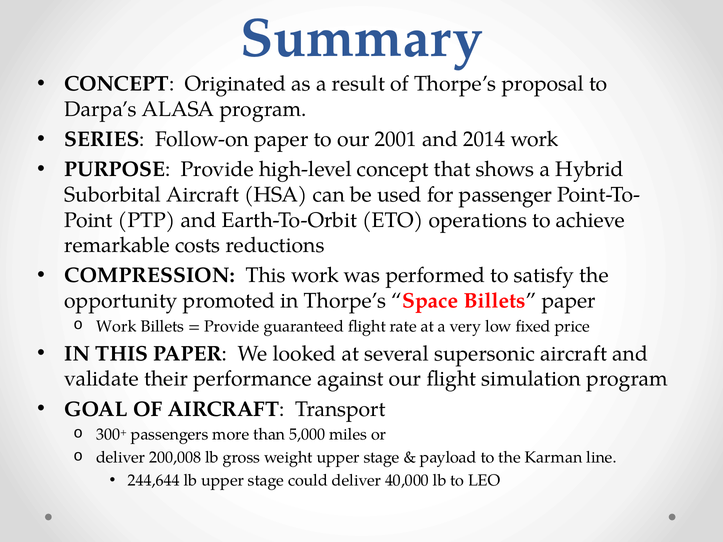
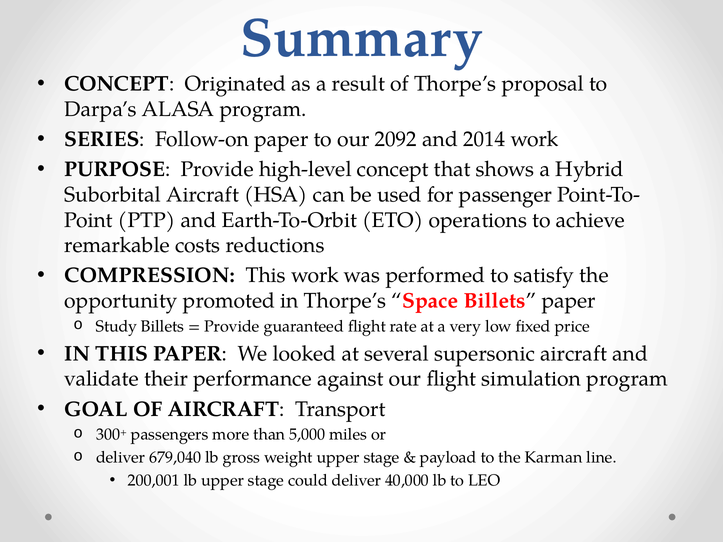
2001: 2001 -> 2092 (396, 139)
Work: Work -> Study (117, 326)
200,008: 200,008 -> 679,040 (175, 458)
244,644: 244,644 -> 200,001 (154, 481)
